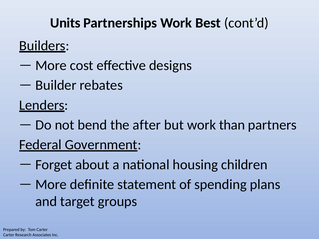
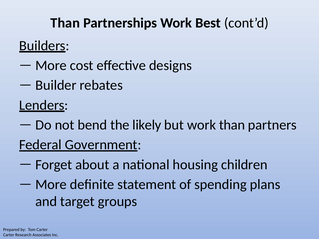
Units: Units -> Than (65, 23)
after: after -> likely (147, 125)
